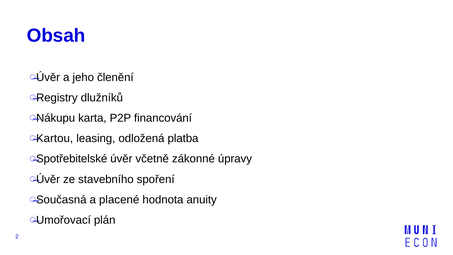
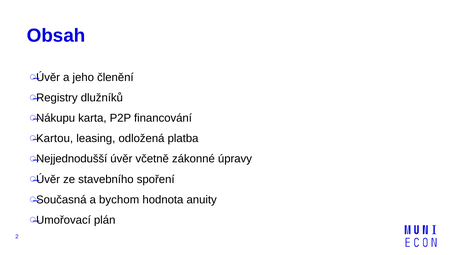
Spotřebitelské: Spotřebitelské -> Nejjednodušší (72, 159)
placené: placené -> bychom (119, 200)
